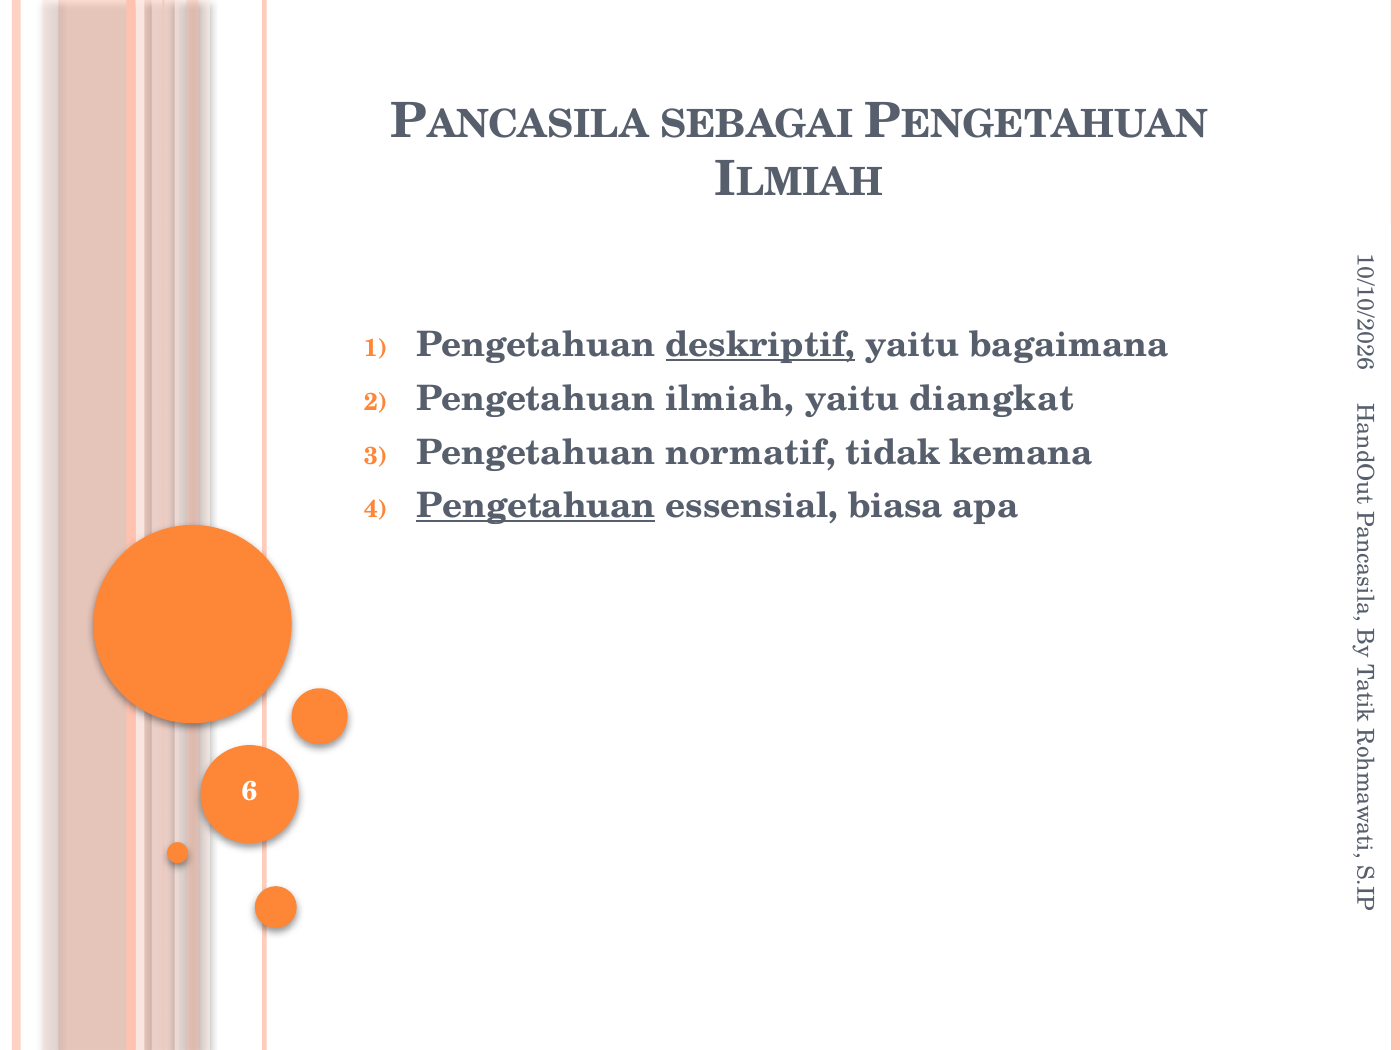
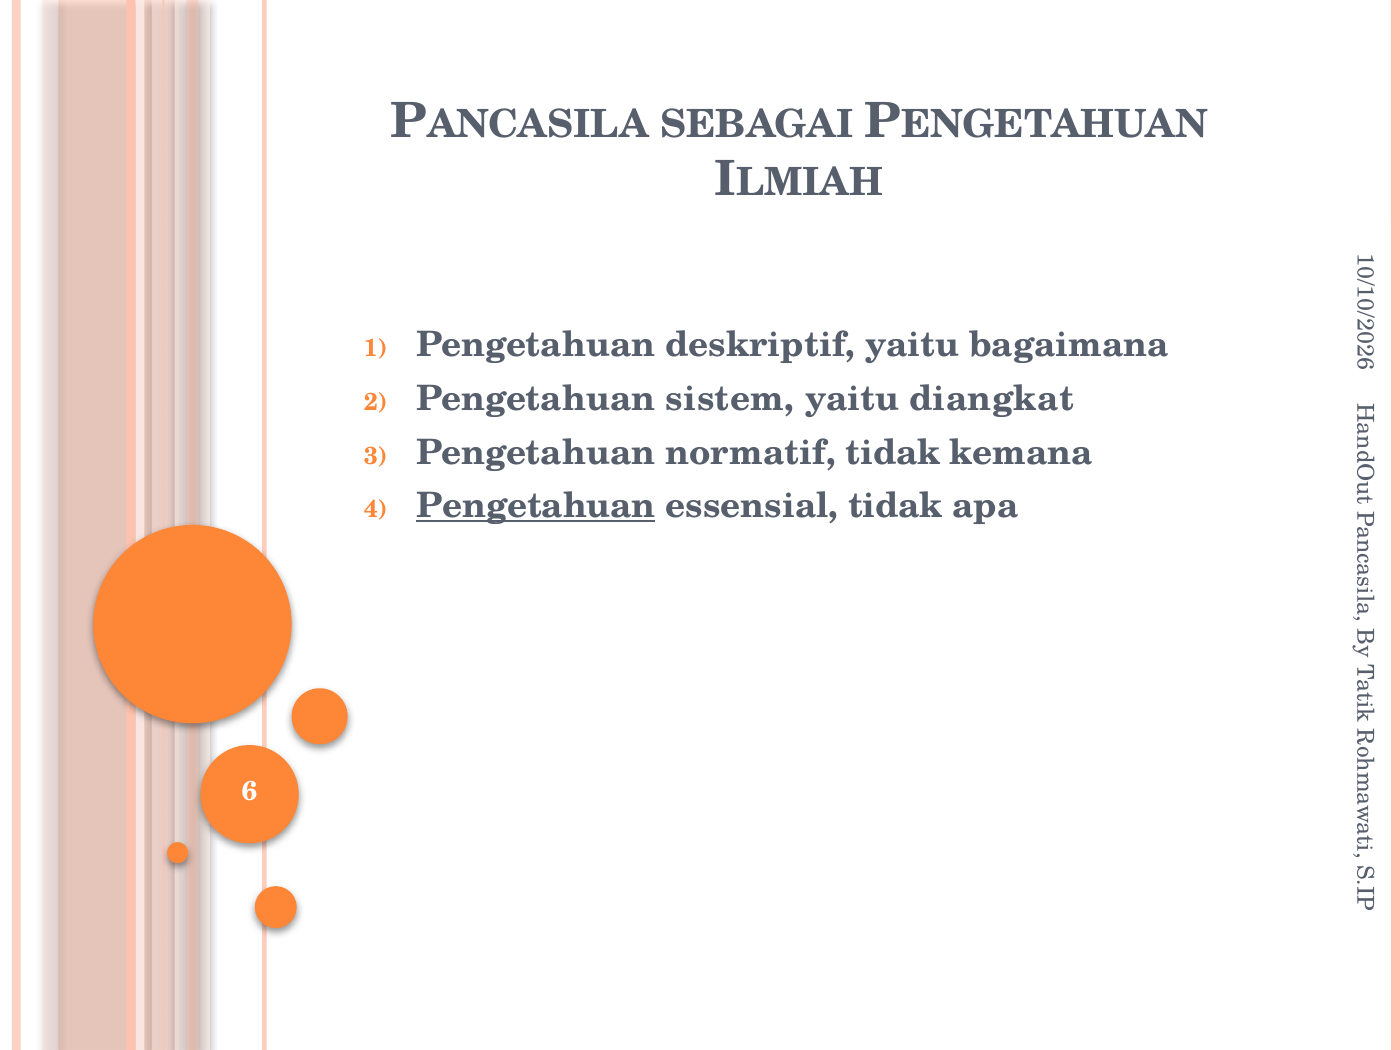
deskriptif underline: present -> none (760, 345)
ilmiah: ilmiah -> sistem (730, 399)
essensial biasa: biasa -> tidak (896, 506)
